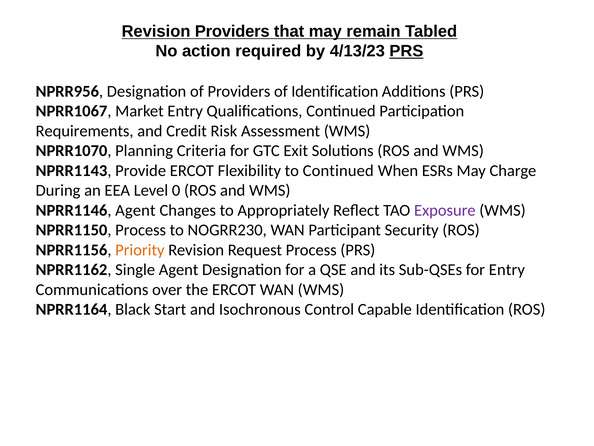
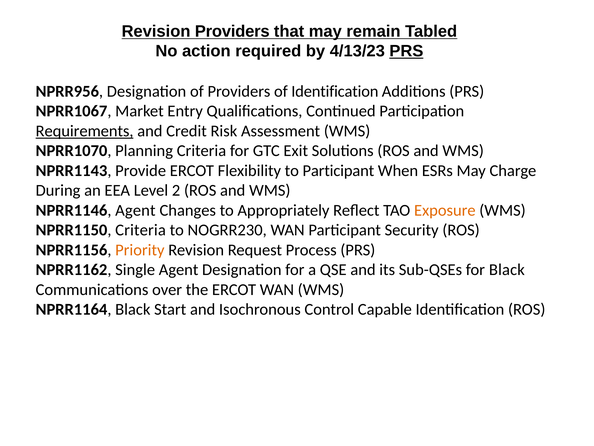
Requirements underline: none -> present (85, 131)
to Continued: Continued -> Participant (338, 170)
0: 0 -> 2 (176, 190)
Exposure colour: purple -> orange (445, 210)
NPRR1150 Process: Process -> Criteria (141, 230)
for Entry: Entry -> Black (507, 270)
